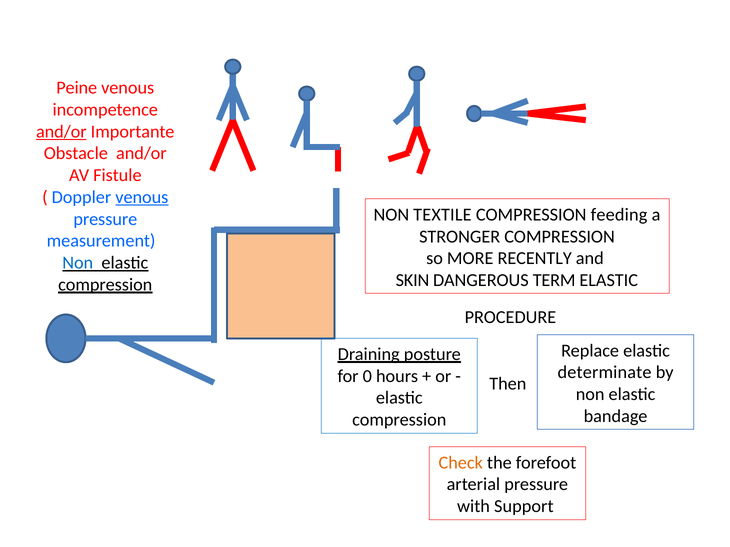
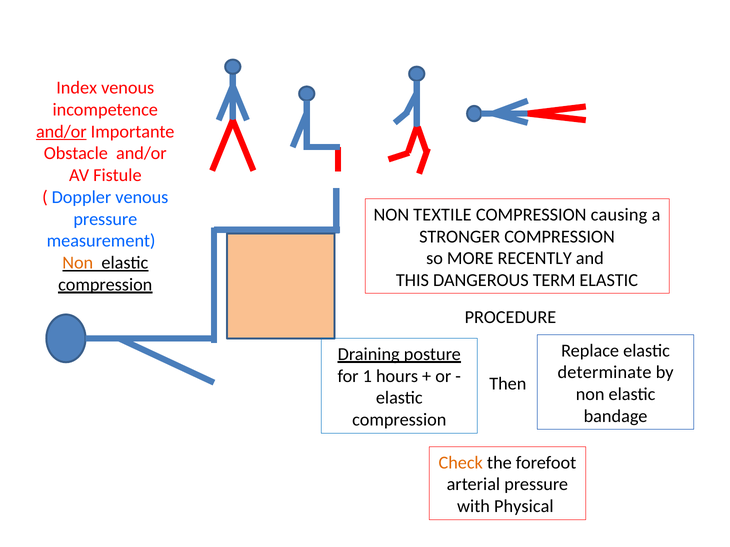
Peine: Peine -> Index (77, 88)
venous underline: present -> none (142, 197)
feeding: feeding -> causing (619, 215)
Non colour: blue -> orange (78, 263)
SKIN: SKIN -> THIS (412, 281)
0: 0 -> 1 (367, 376)
Support: Support -> Physical (524, 507)
